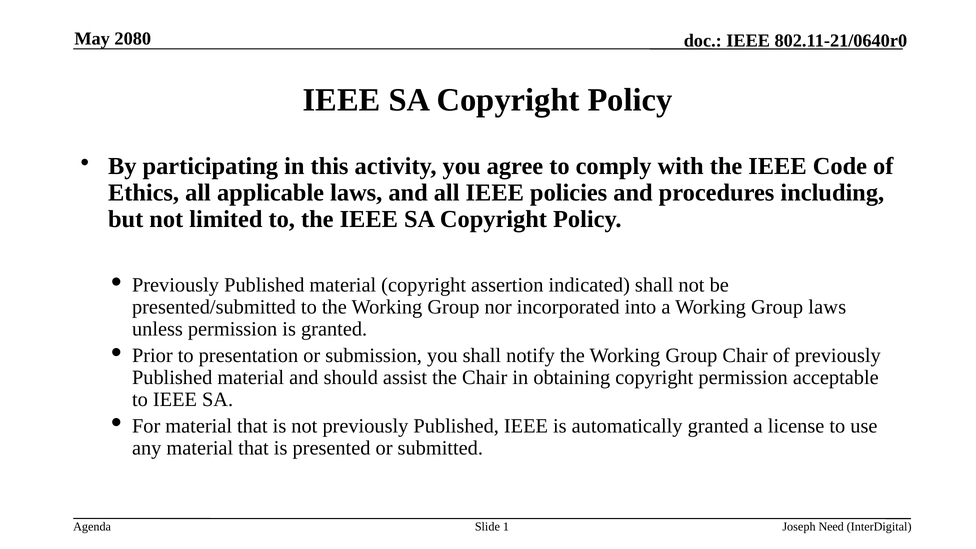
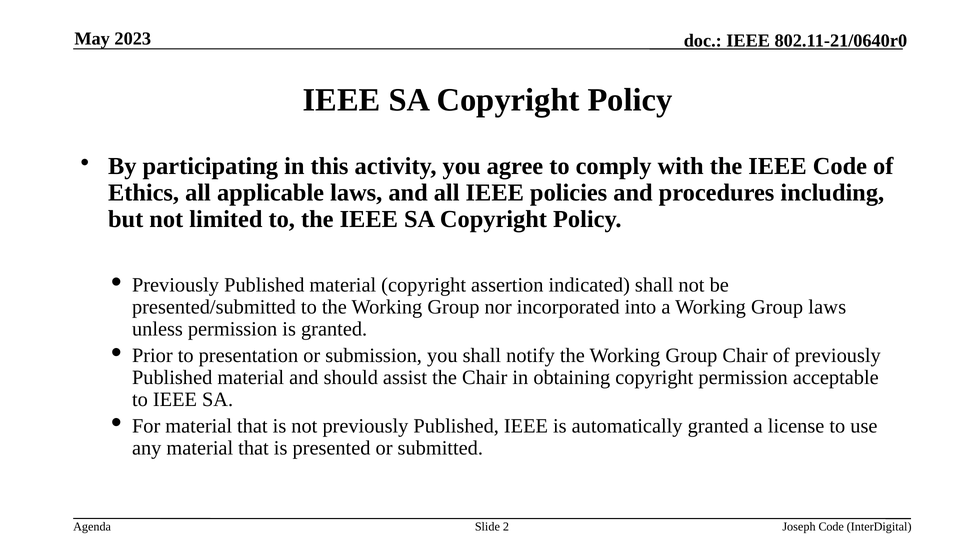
2080: 2080 -> 2023 (133, 39)
1: 1 -> 2 (506, 527)
Joseph Need: Need -> Code (831, 527)
